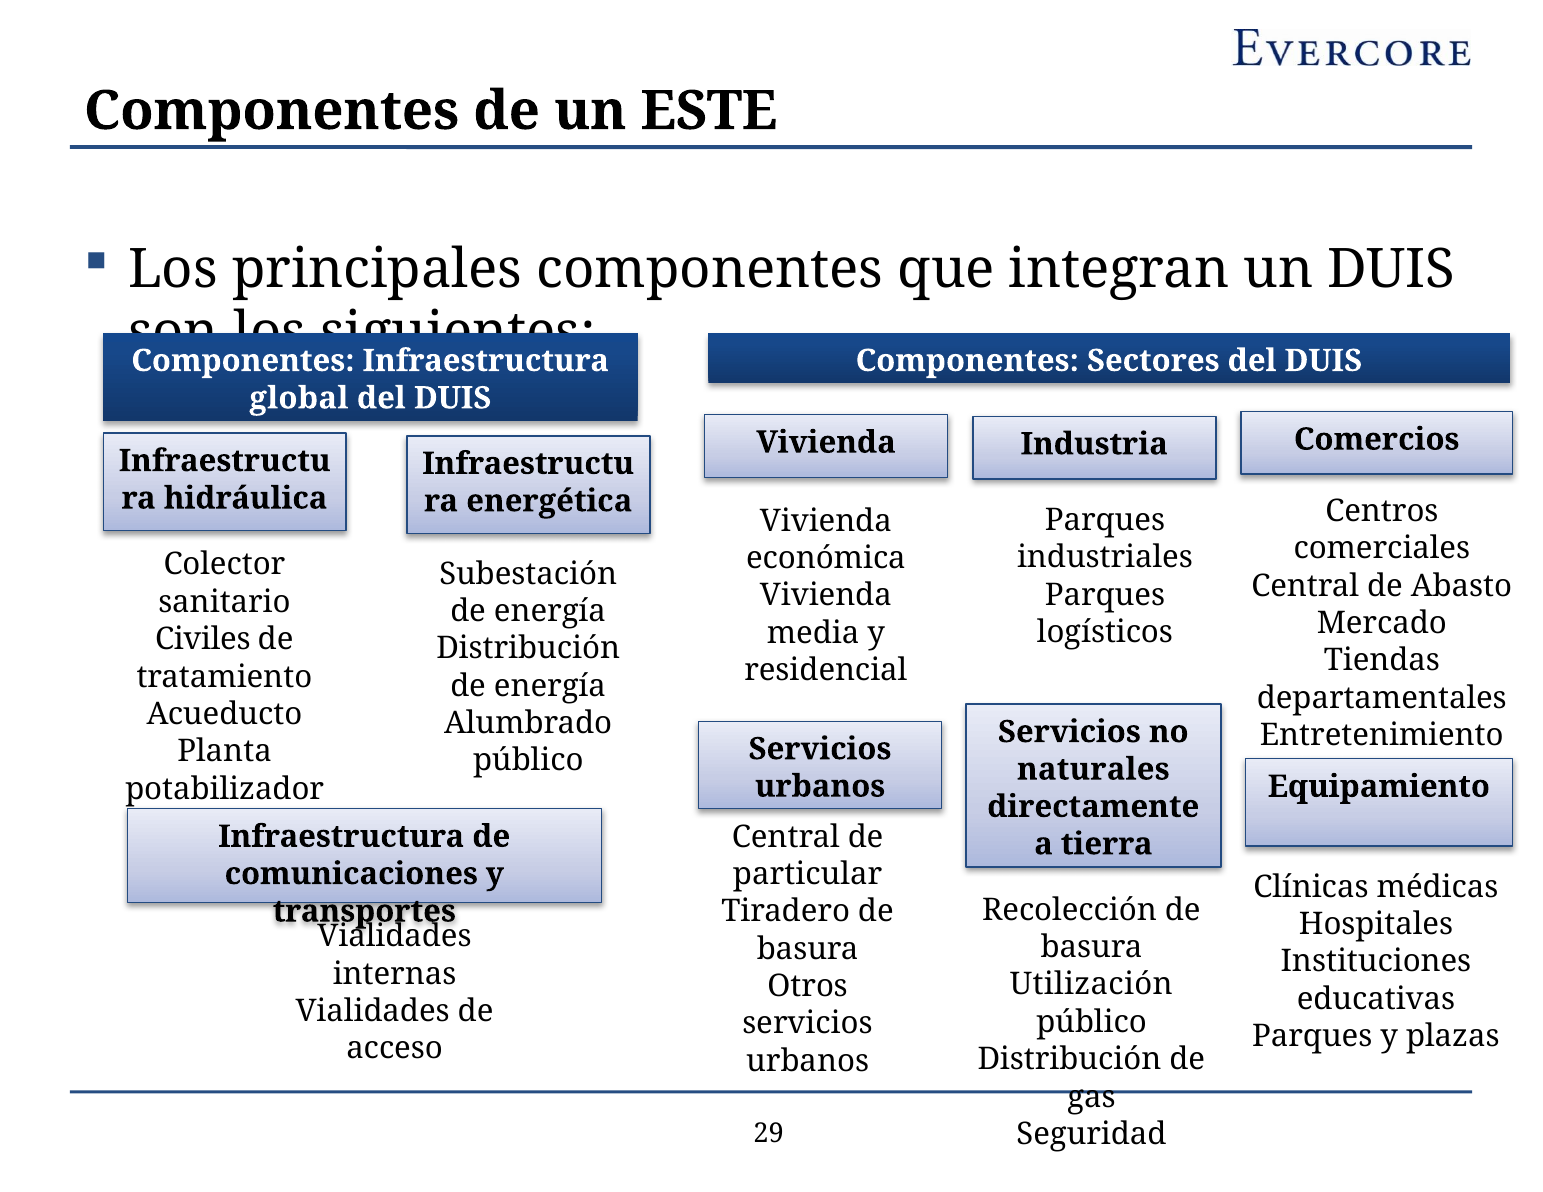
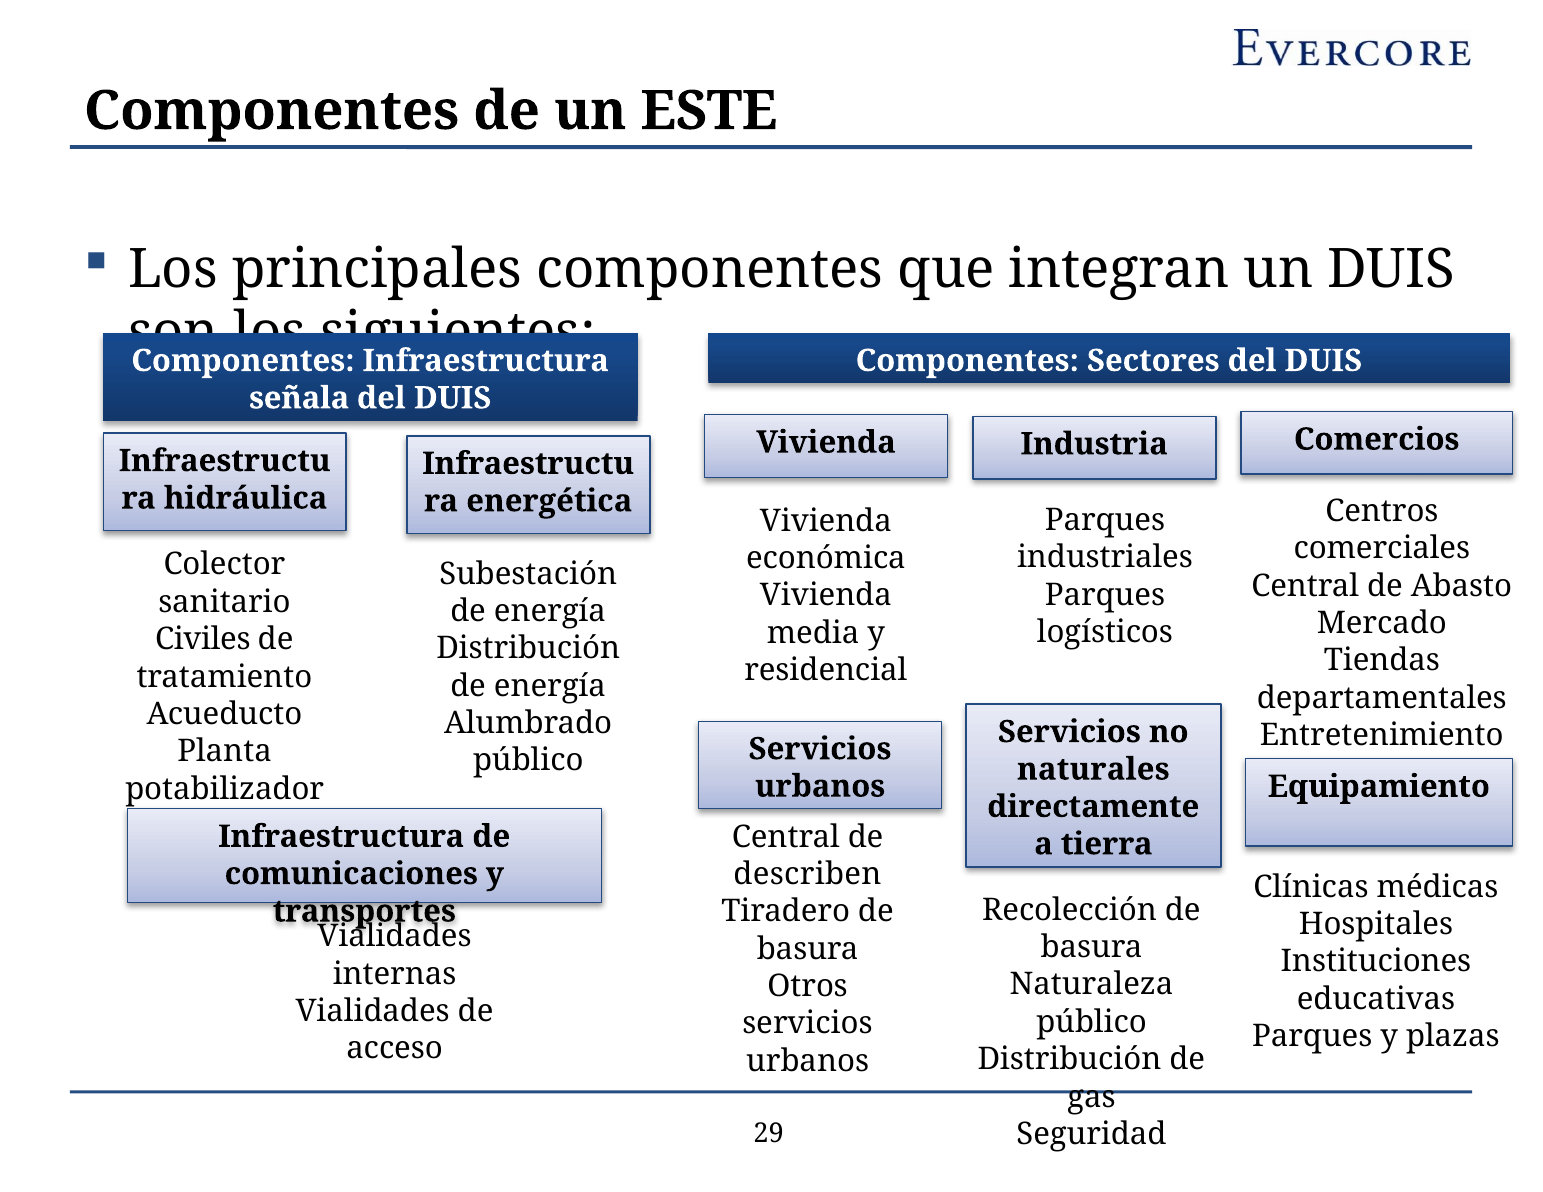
global: global -> señala (299, 398)
particular: particular -> describen (807, 874)
Utilización: Utilización -> Naturaleza (1091, 985)
